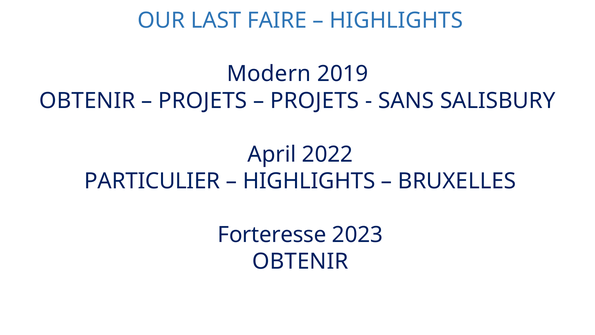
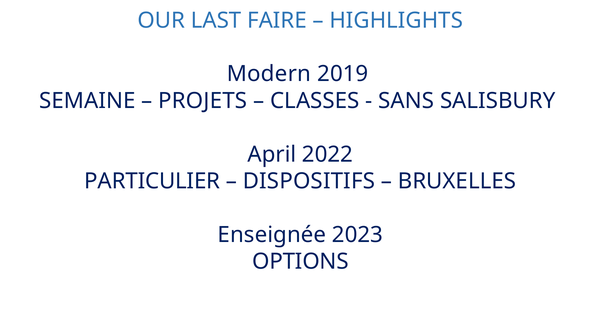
OBTENIR: OBTENIR -> SEMAINE (87, 101)
PROJETS: PROJETS -> CLASSES (315, 101)
HIGHLIGHTS: HIGHLIGHTS -> DISPOSITIFS (309, 181)
Forteresse: Forteresse -> Enseignée (272, 234)
OBTENIR: OBTENIR -> OPTIONS (300, 261)
